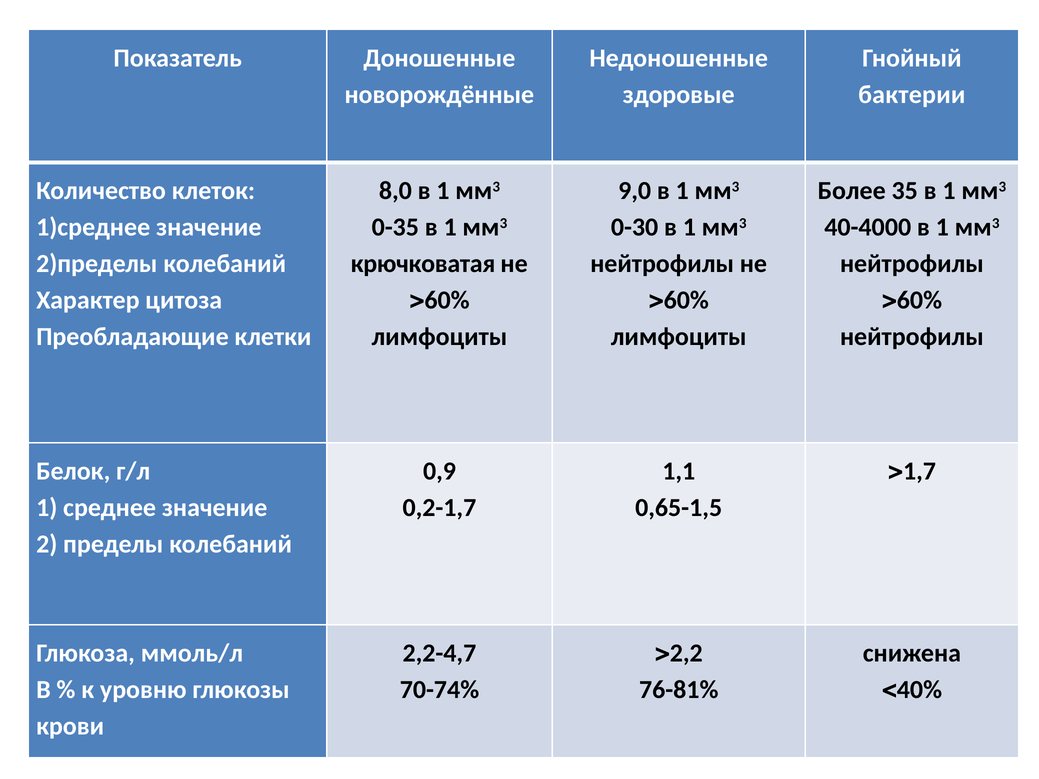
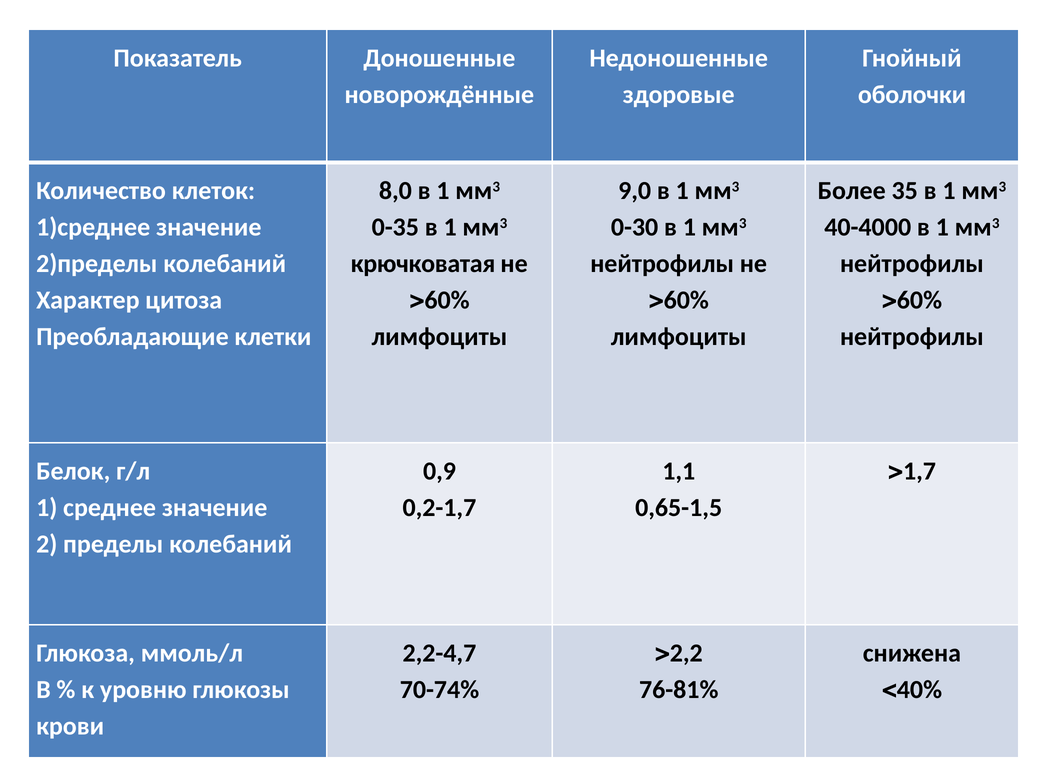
бактерии: бактерии -> оболочки (912, 95)
